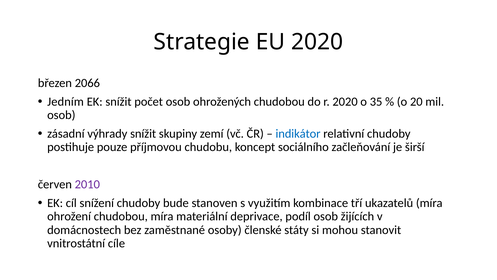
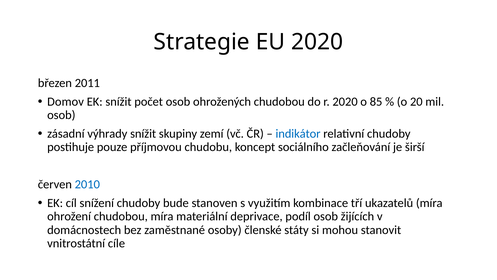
2066: 2066 -> 2011 (87, 83)
Jedním: Jedním -> Domov (66, 102)
35: 35 -> 85 (376, 102)
2010 colour: purple -> blue (87, 184)
